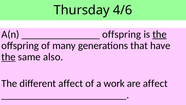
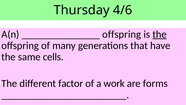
the underline: present -> none (8, 57)
also: also -> cells (53, 57)
different affect: affect -> factor (71, 83)
are affect: affect -> forms (155, 83)
